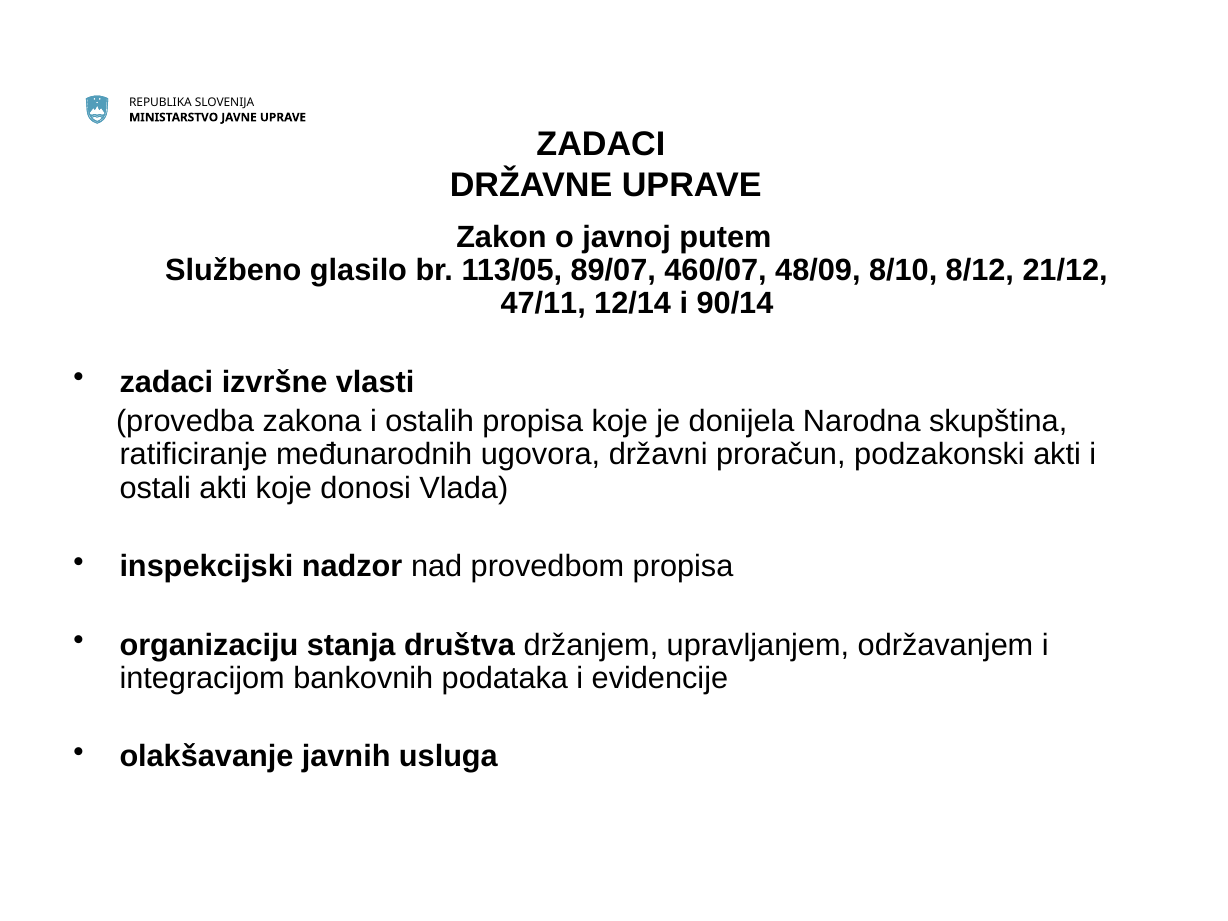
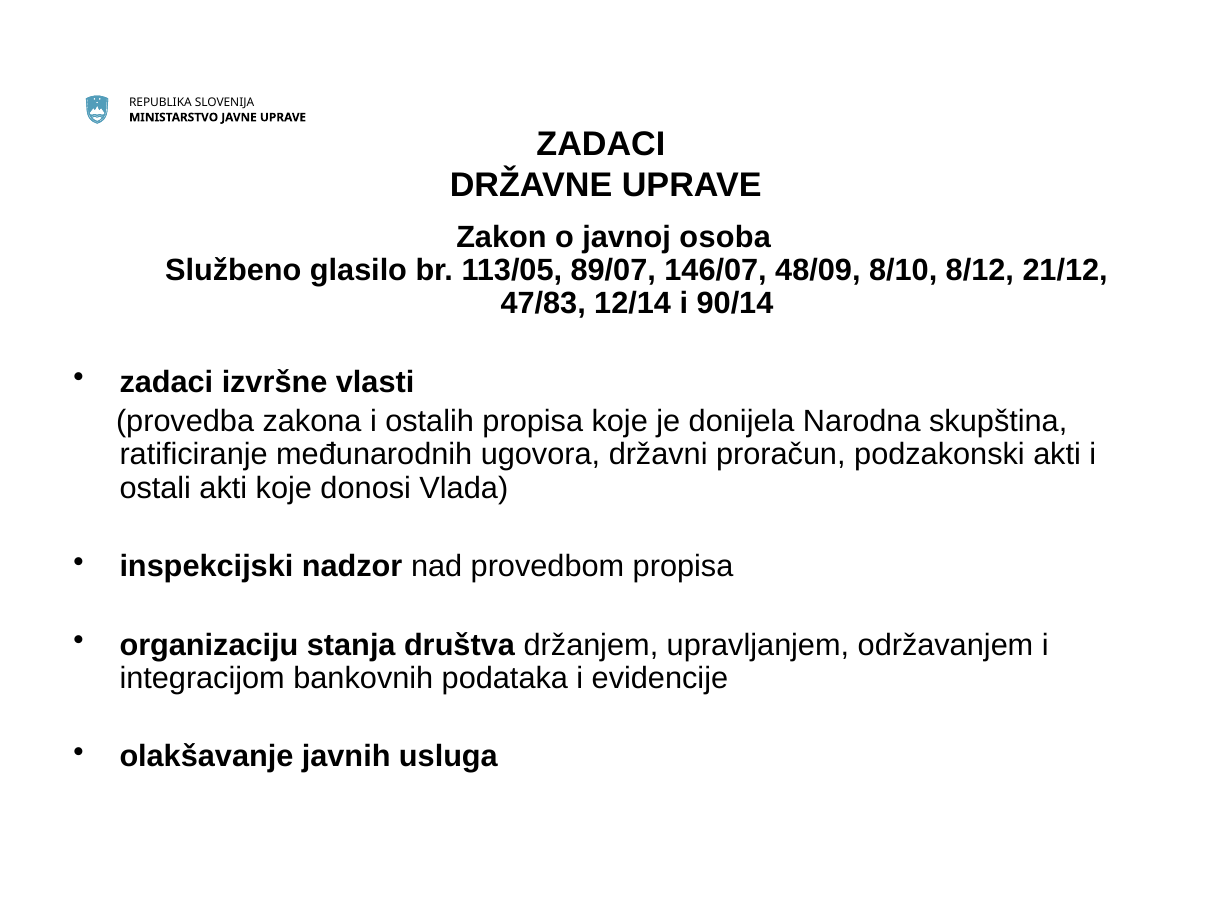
putem: putem -> osoba (725, 237)
460/07: 460/07 -> 146/07 (716, 271)
47/11: 47/11 -> 47/83 (543, 304)
